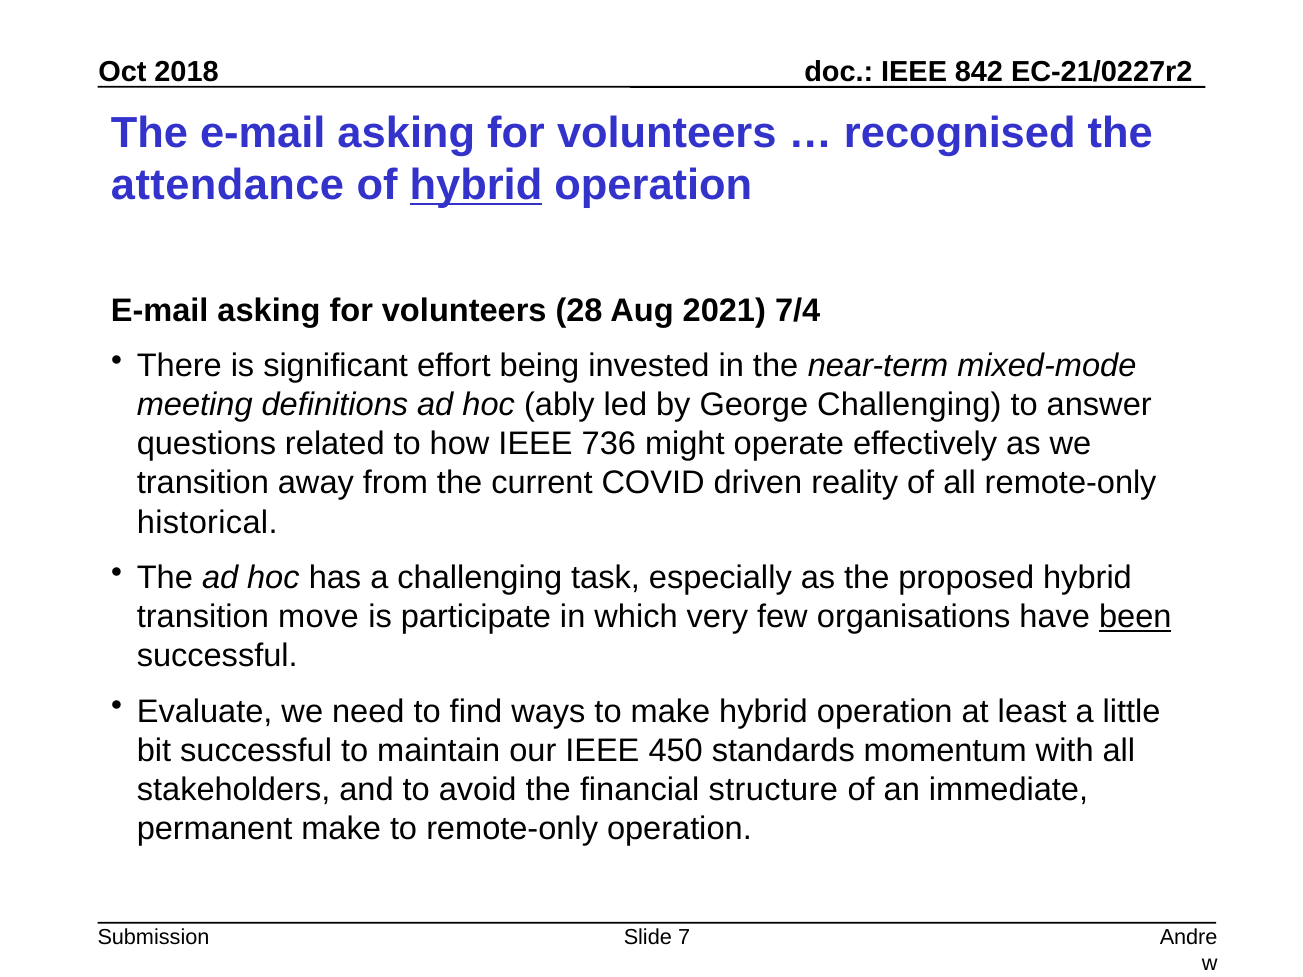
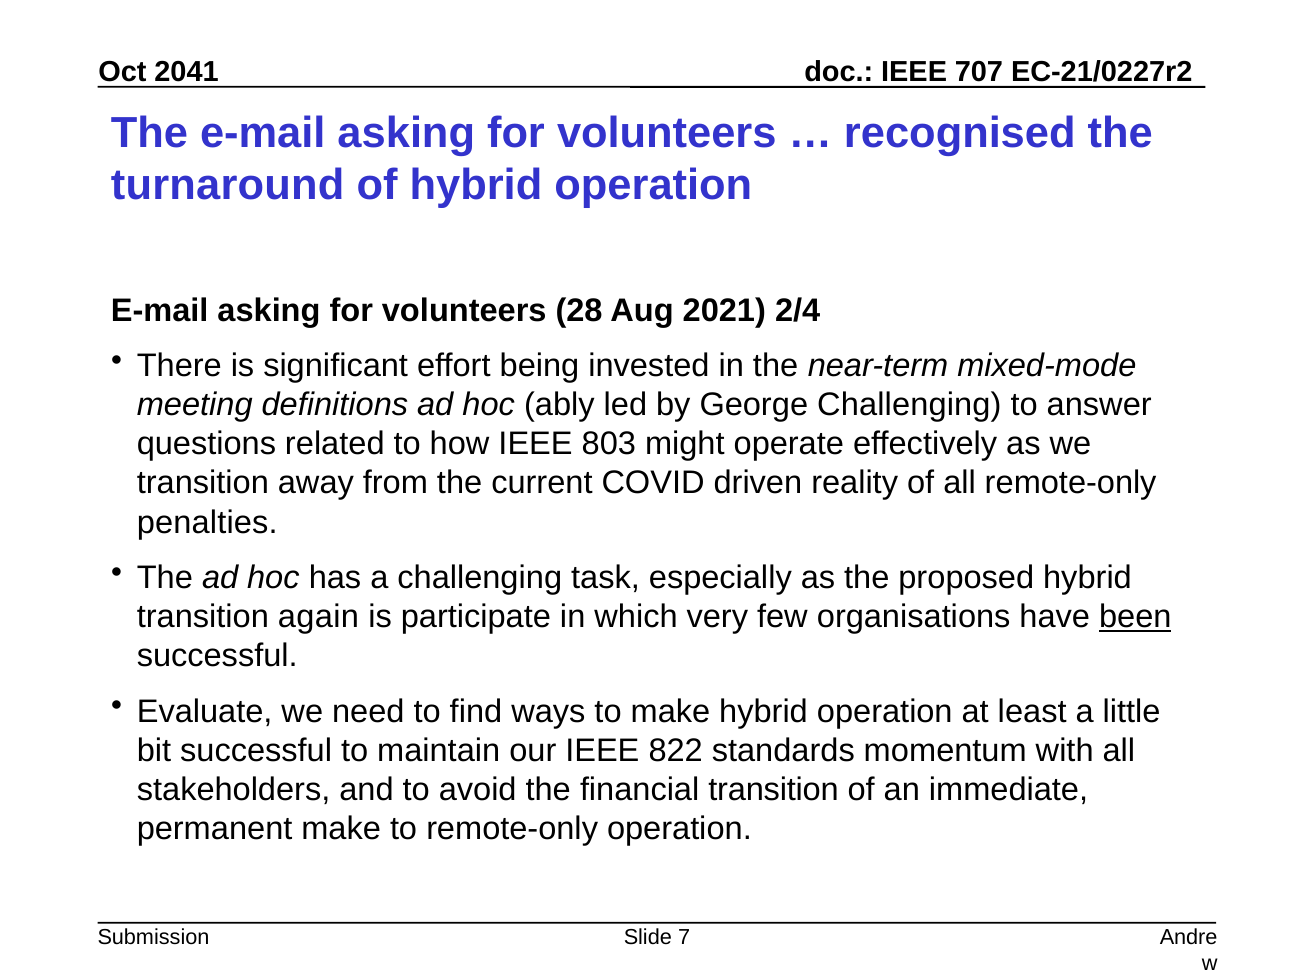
2018: 2018 -> 2041 (187, 72)
842: 842 -> 707 (979, 72)
attendance: attendance -> turnaround (228, 186)
hybrid underline: present -> none (476, 186)
7/4: 7/4 -> 2/4 (798, 311)
736: 736 -> 803 (609, 444)
historical: historical -> penalties (207, 522)
move: move -> again (318, 617)
450: 450 -> 822 (676, 751)
financial structure: structure -> transition (774, 790)
